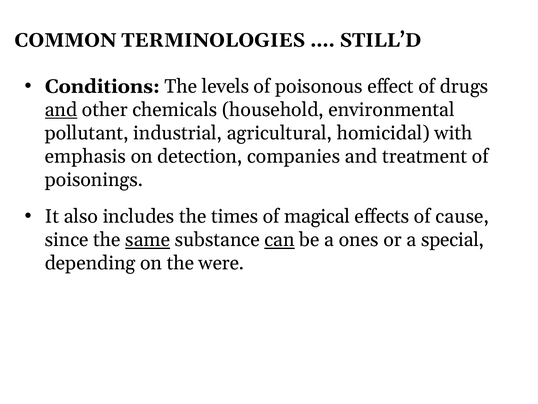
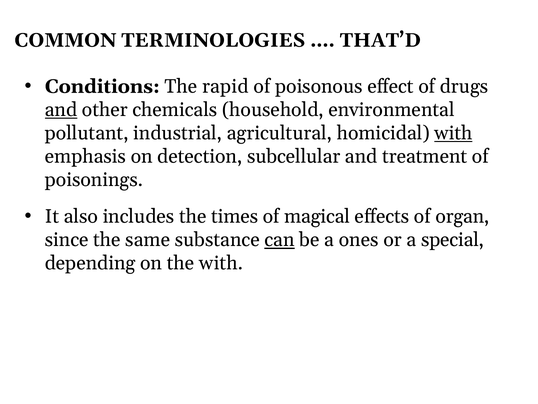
STILL’D: STILL’D -> THAT’D (380, 40)
levels: levels -> rapid (225, 86)
with underline: none -> present (453, 133)
companies: companies -> subcellular (294, 156)
cause: cause -> organ (462, 216)
same underline: present -> none (148, 240)
the were: were -> with (221, 263)
